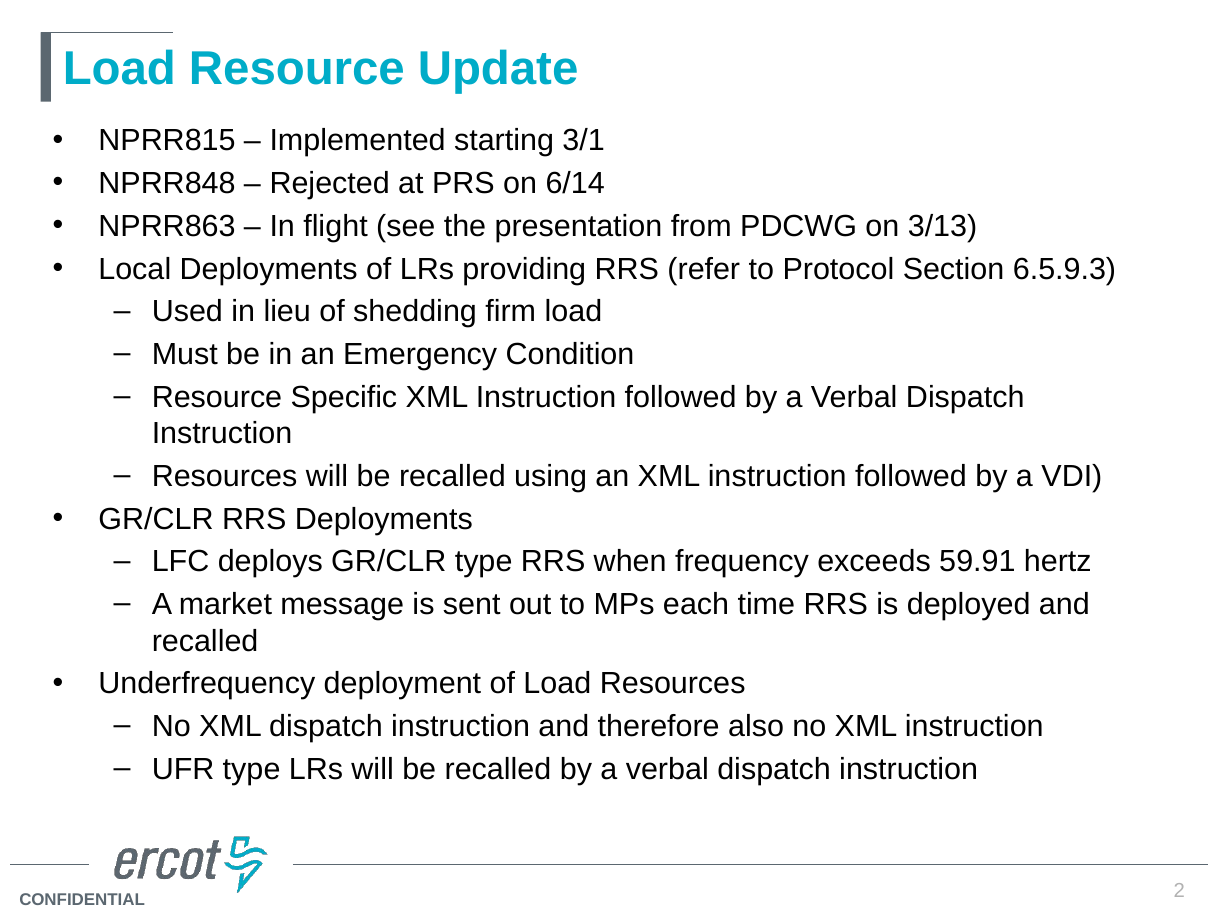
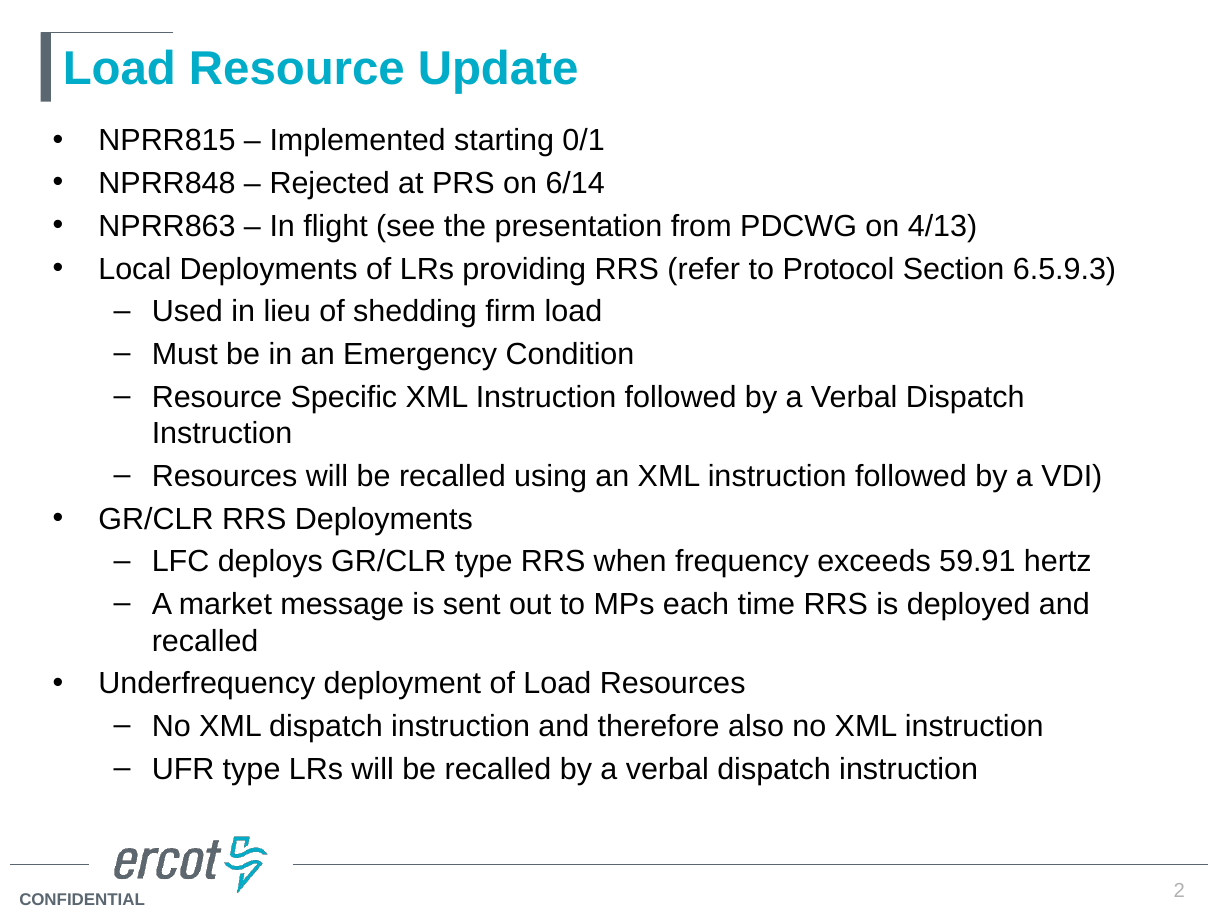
3/1: 3/1 -> 0/1 (584, 141)
3/13: 3/13 -> 4/13 (943, 226)
